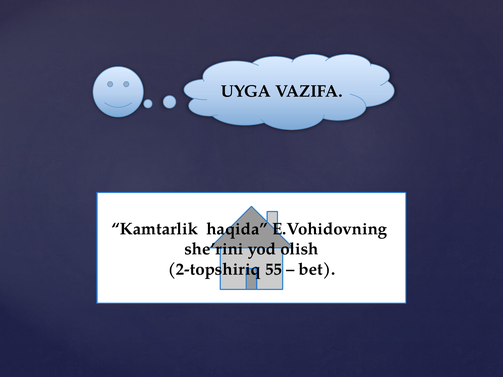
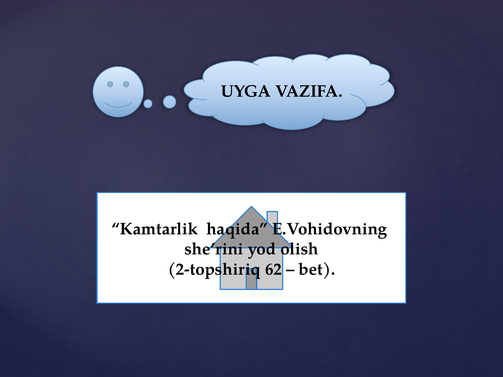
55: 55 -> 62 (273, 269)
